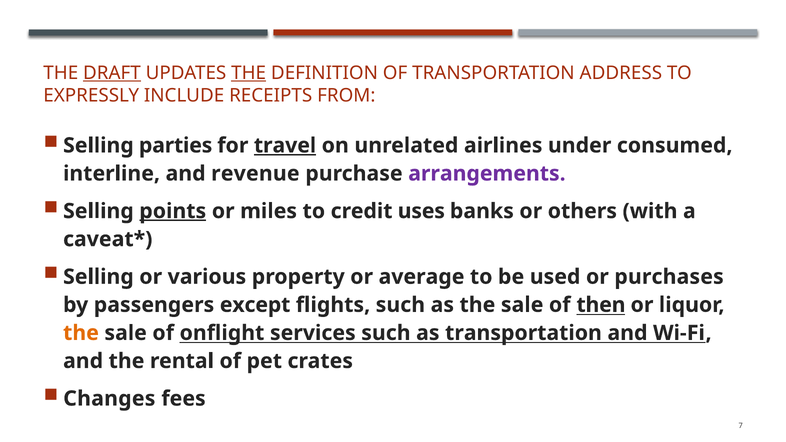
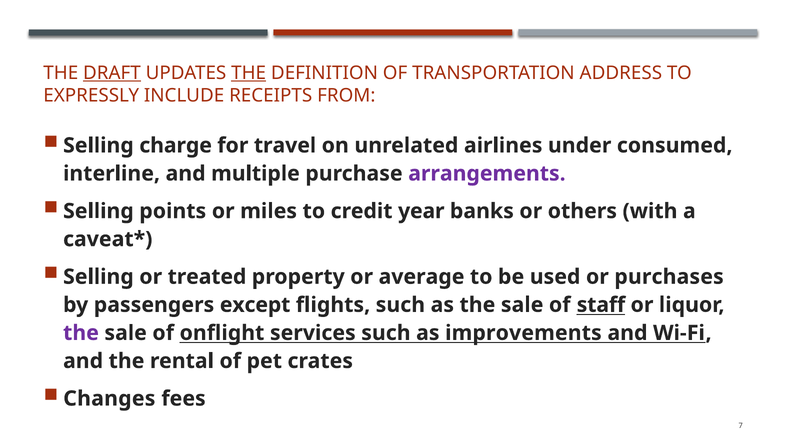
parties: parties -> charge (176, 146)
travel underline: present -> none (285, 146)
revenue: revenue -> multiple (255, 174)
points underline: present -> none (173, 211)
uses: uses -> year (421, 211)
various: various -> treated (207, 277)
then: then -> staff (601, 305)
the colour: orange -> purple (81, 333)
as transportation: transportation -> improvements (523, 333)
